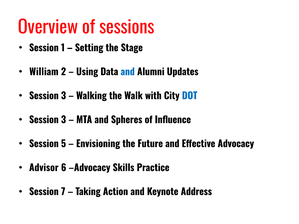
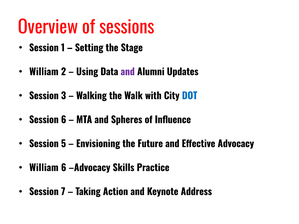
and colour: blue -> purple (128, 72)
3: 3 -> 6 (64, 120)
Advisor: Advisor -> William (44, 168)
